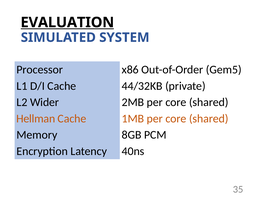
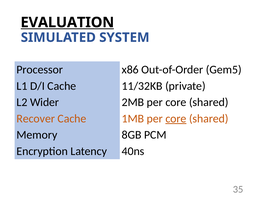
44/32KB: 44/32KB -> 11/32KB (142, 86)
Hellman: Hellman -> Recover (36, 119)
core underline: none -> present (176, 119)
